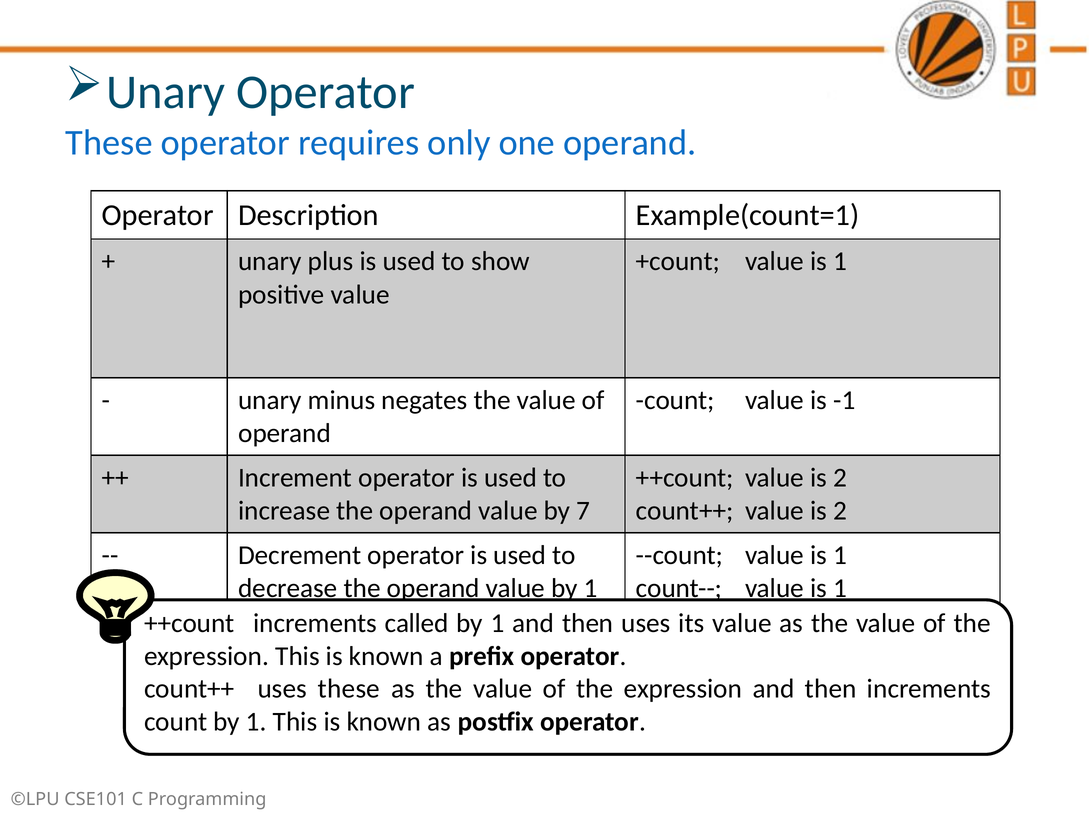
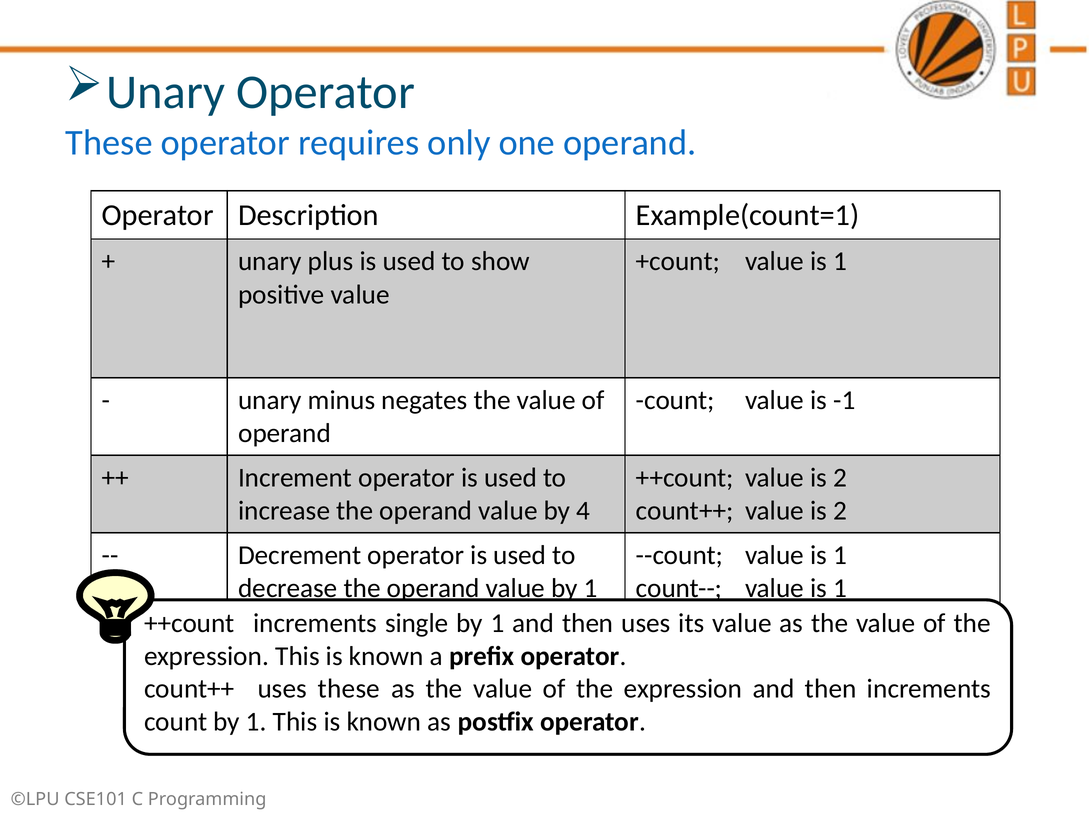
7: 7 -> 4 (583, 511)
called: called -> single (417, 624)
